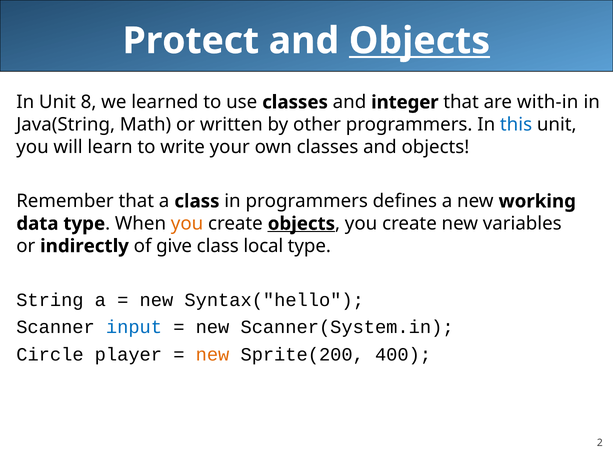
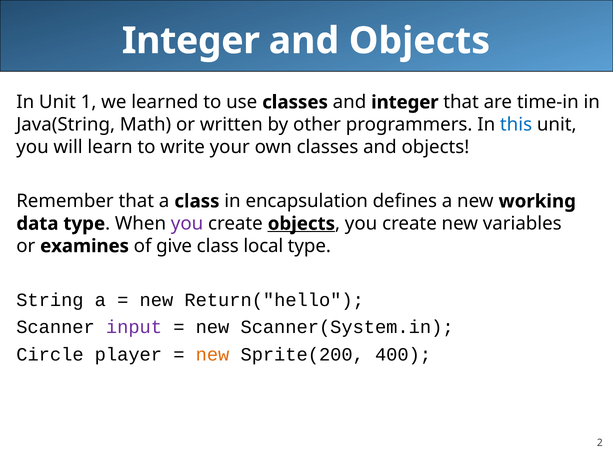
Protect: Protect -> Integer (191, 41)
Objects underline: present -> none (419, 41)
8: 8 -> 1 (89, 102)
with-in: with-in -> time-in (548, 102)
in programmers: programmers -> encapsulation (307, 202)
you colour: orange -> purple (187, 224)
indirectly: indirectly -> examines (85, 246)
Syntax("hello: Syntax("hello -> Return("hello (274, 301)
input colour: blue -> purple (134, 328)
